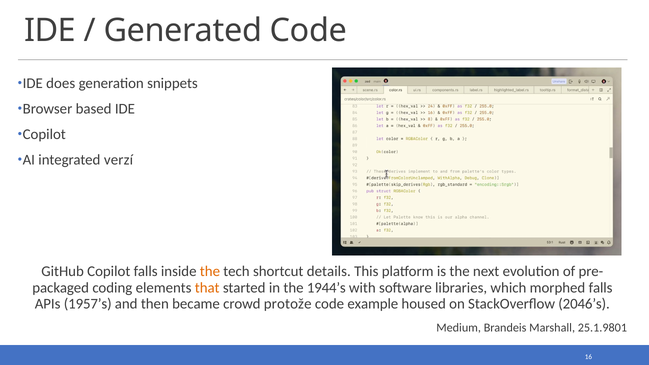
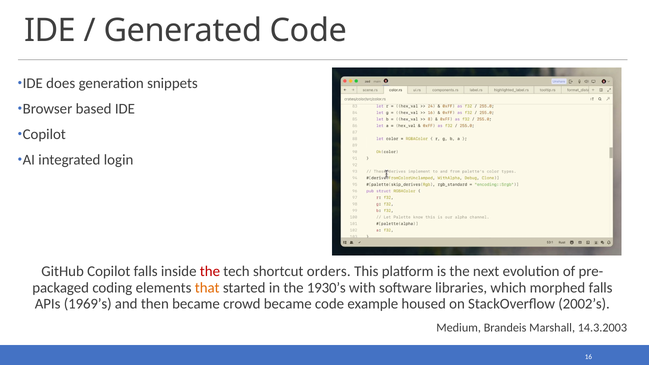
verzí: verzí -> login (119, 160)
the colour: orange -> red (210, 272)
details: details -> orders (329, 272)
1944’s: 1944’s -> 1930’s (326, 288)
1957’s: 1957’s -> 1969’s (88, 304)
crowd protože: protože -> became (288, 304)
2046’s: 2046’s -> 2002’s (584, 304)
25.1.9801: 25.1.9801 -> 14.3.2003 (602, 328)
